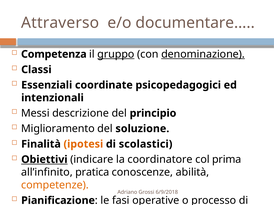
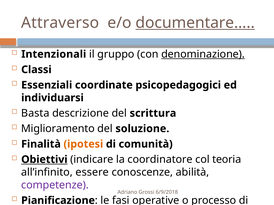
documentare… underline: none -> present (195, 23)
Competenza: Competenza -> Intenzionali (54, 54)
gruppo underline: present -> none (116, 54)
intenzionali: intenzionali -> individuarsi (52, 98)
Messi: Messi -> Basta (35, 113)
principio: principio -> scrittura (153, 113)
scolastici: scolastici -> comunità (146, 144)
prima: prima -> teoria (227, 160)
pratica: pratica -> essere (92, 173)
competenze colour: orange -> purple (55, 185)
